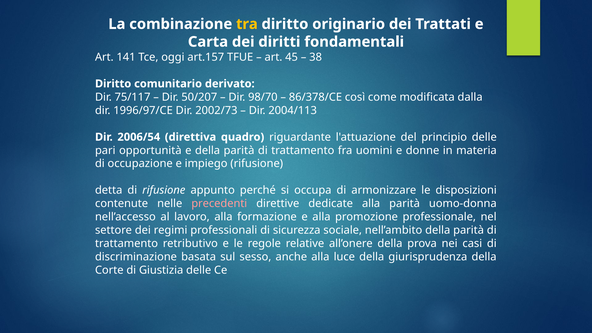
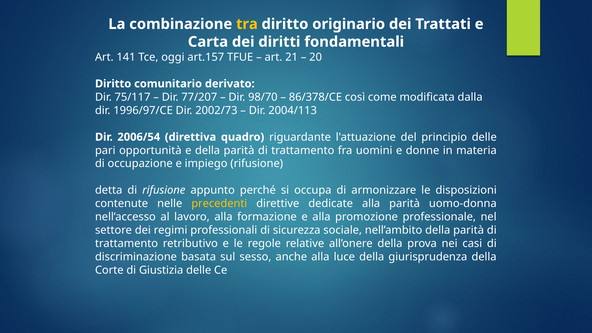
45: 45 -> 21 (292, 57)
38: 38 -> 20 (316, 57)
50/207: 50/207 -> 77/207 (199, 97)
precedenti colour: pink -> yellow (219, 204)
